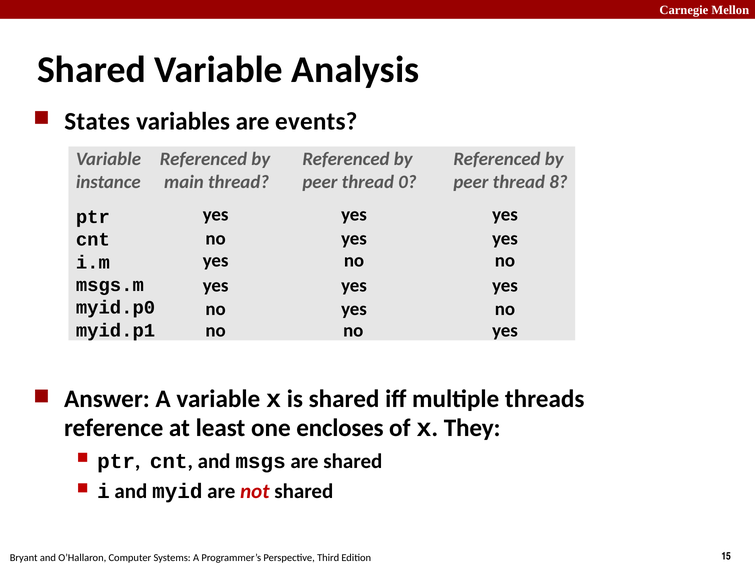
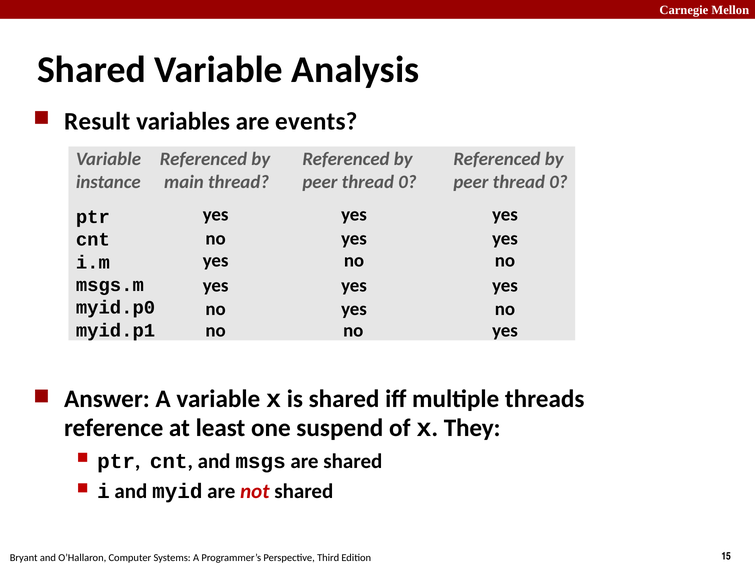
States: States -> Result (97, 121)
0 peer thread 8: 8 -> 0 (558, 182)
encloses: encloses -> suspend (340, 428)
